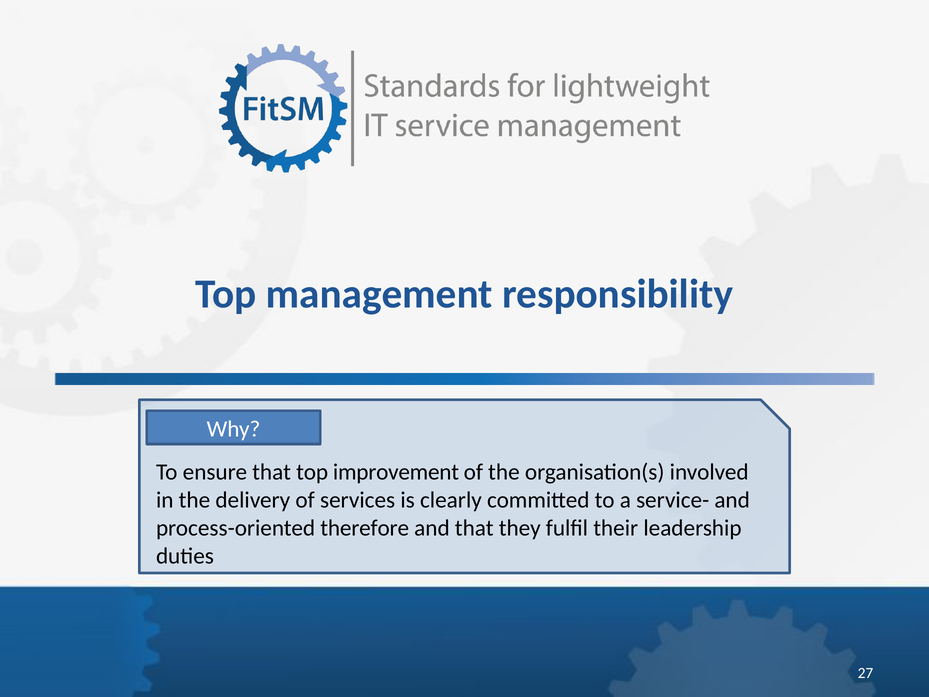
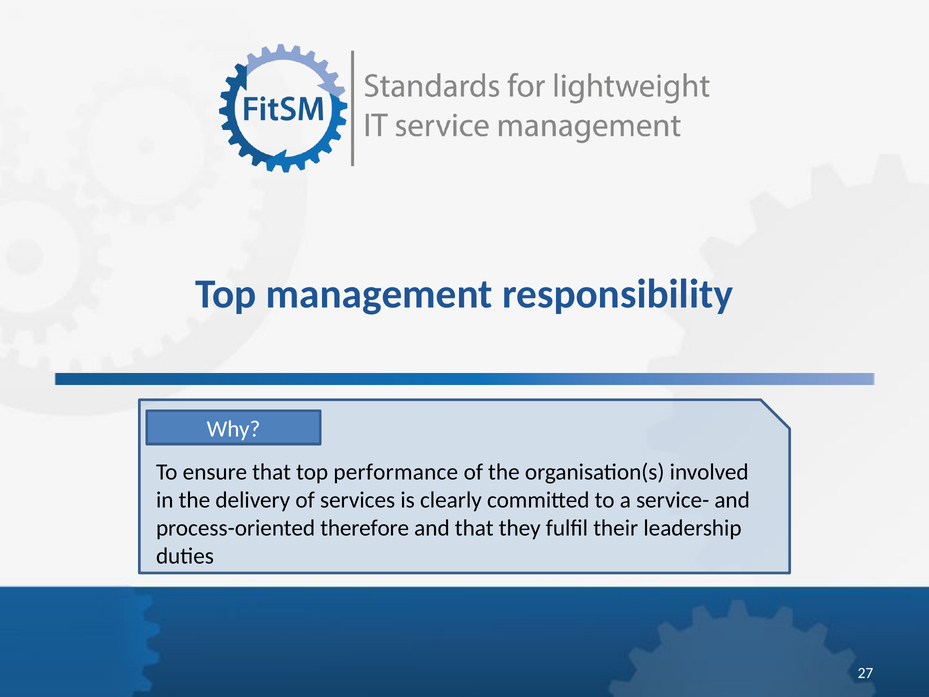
improvement: improvement -> performance (396, 472)
